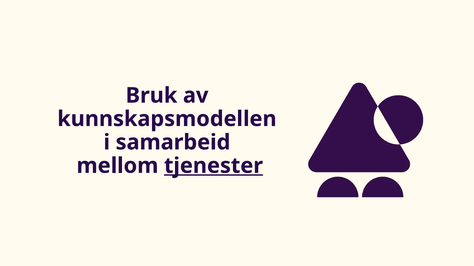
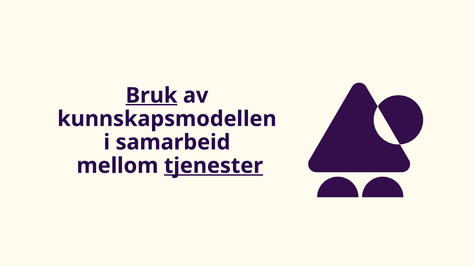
Bruk underline: none -> present (151, 96)
